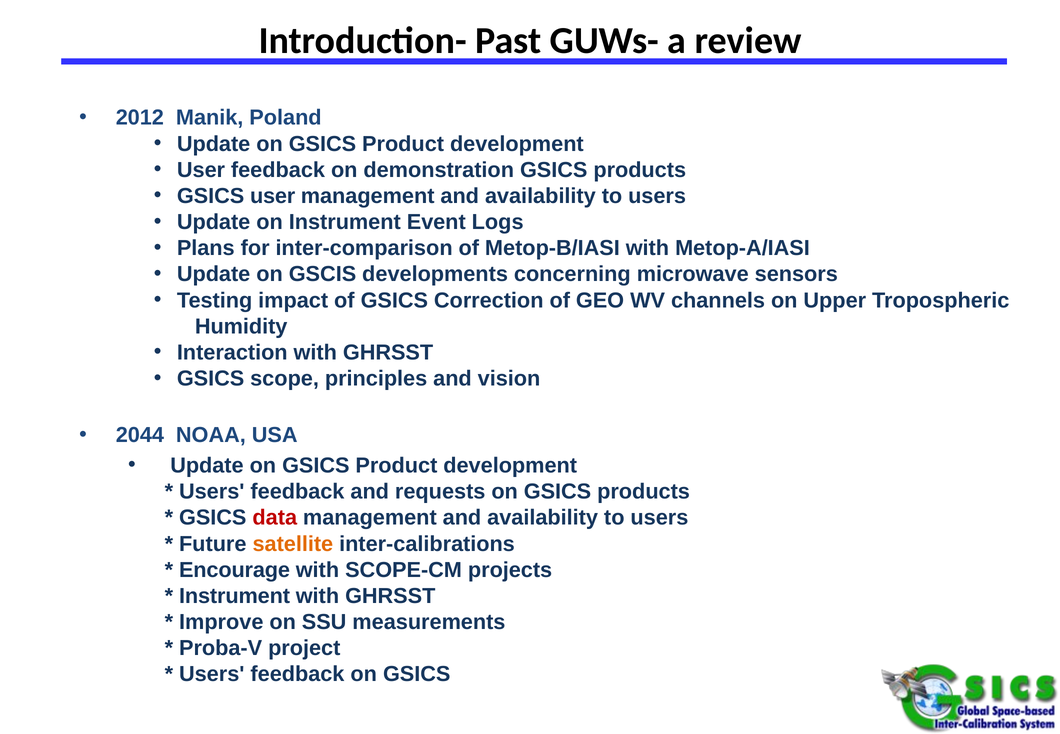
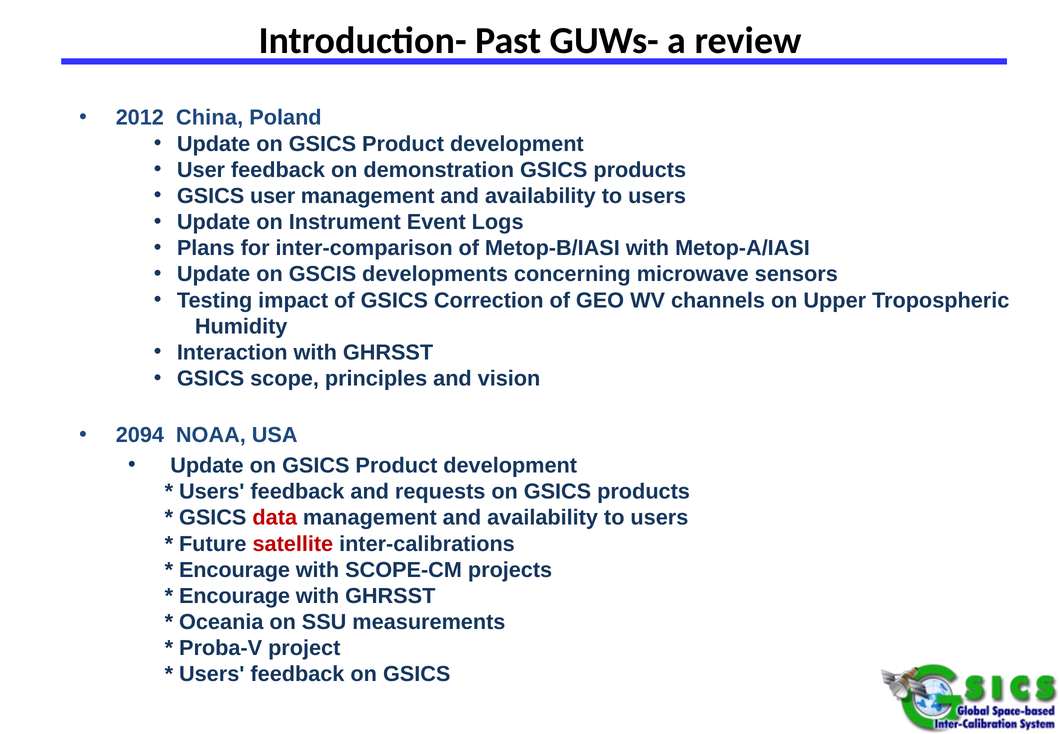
Manik: Manik -> China (210, 118)
2044: 2044 -> 2094 (140, 435)
satellite colour: orange -> red (293, 544)
Instrument: Instrument -> Encourage (235, 596)
Improve: Improve -> Oceania (221, 622)
